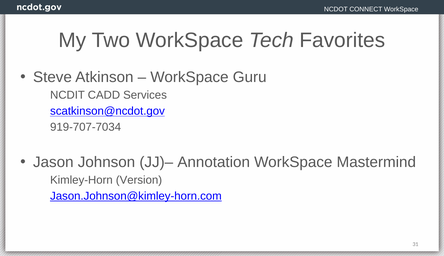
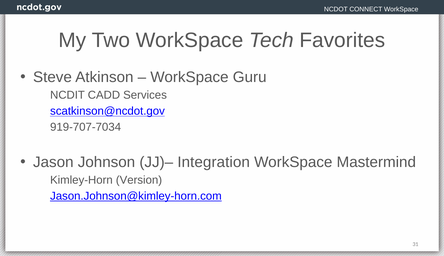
Annotation: Annotation -> Integration (214, 162)
